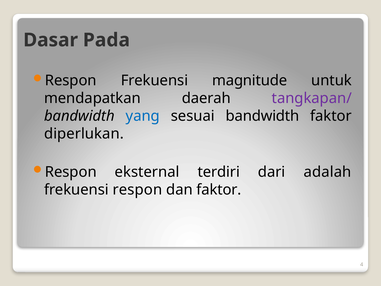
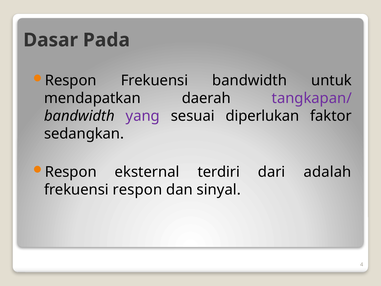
Frekuensi magnitude: magnitude -> bandwidth (250, 80)
yang colour: blue -> purple (143, 116)
sesuai bandwidth: bandwidth -> diperlukan (262, 116)
diperlukan: diperlukan -> sedangkan (84, 134)
dan faktor: faktor -> sinyal (219, 189)
